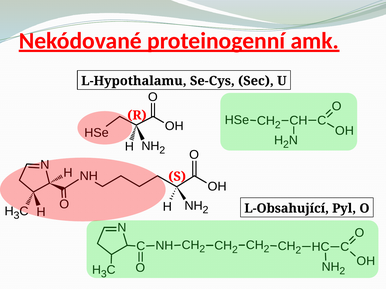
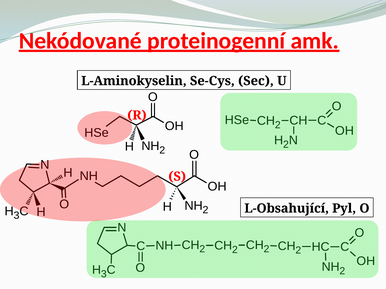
L-Hypothalamu: L-Hypothalamu -> L-Aminokyselin (134, 81)
